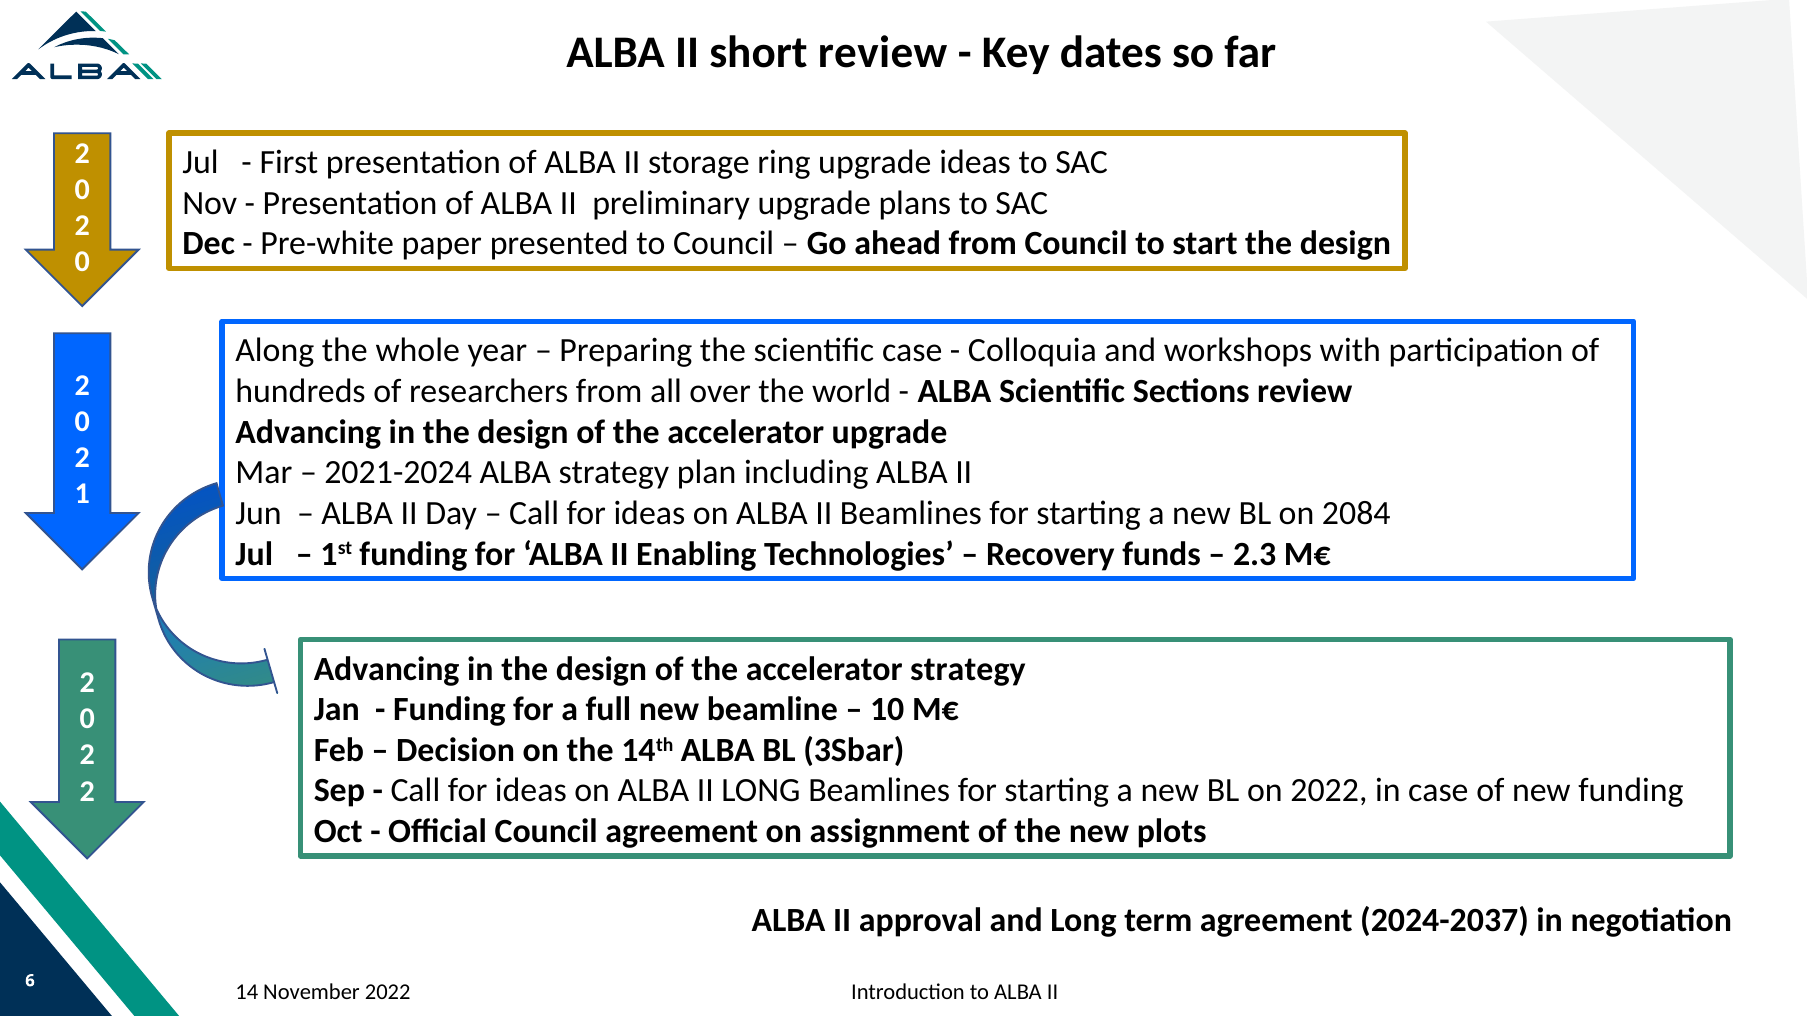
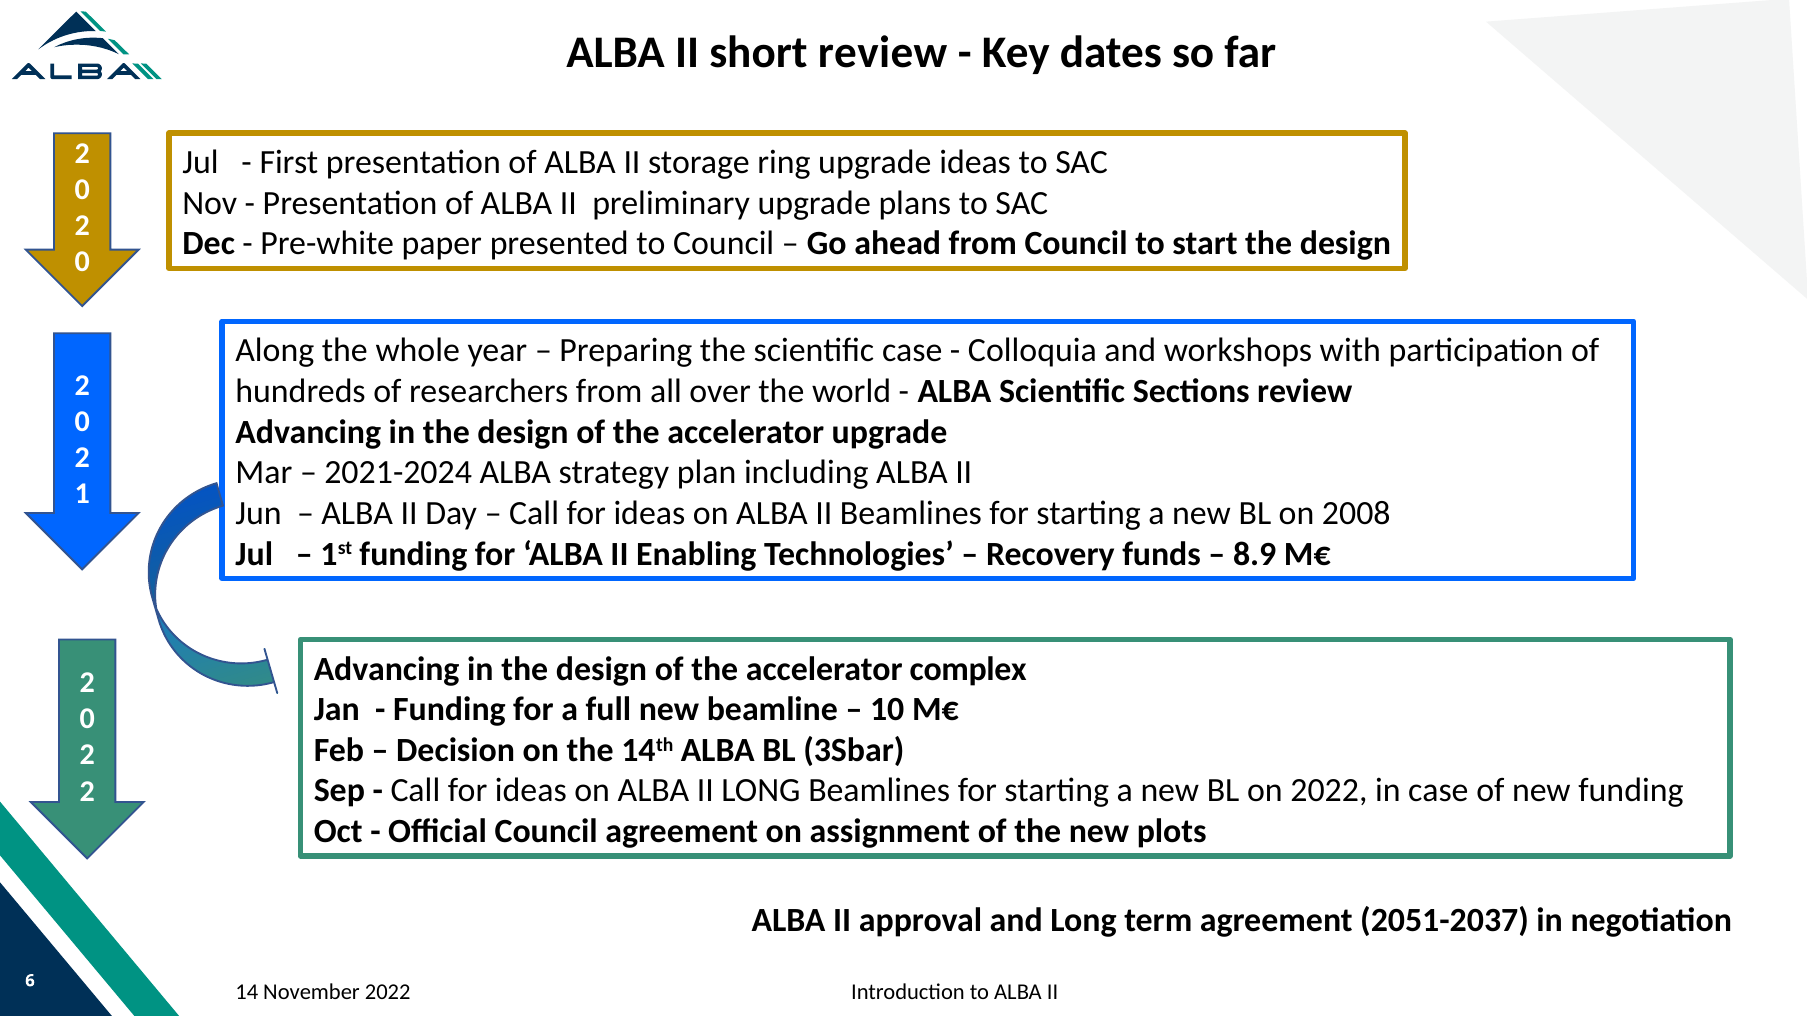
2084: 2084 -> 2008 (1356, 513)
2.3: 2.3 -> 8.9 (1255, 554)
accelerator strategy: strategy -> complex (968, 669)
2024-2037: 2024-2037 -> 2051-2037 (1445, 921)
